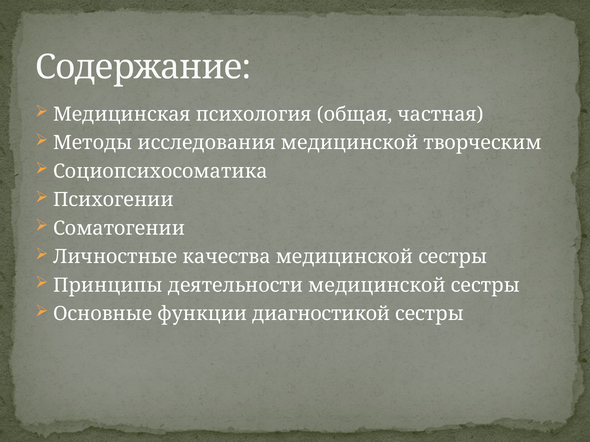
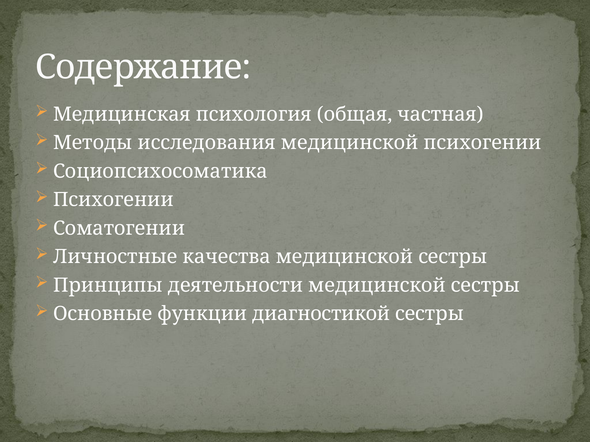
медицинской творческим: творческим -> психогении (483, 143)
